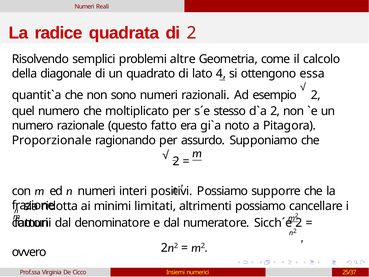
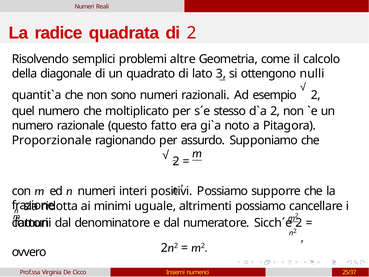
4: 4 -> 3 (221, 74)
essa: essa -> nulli (312, 74)
limitati: limitati -> uguale (155, 206)
